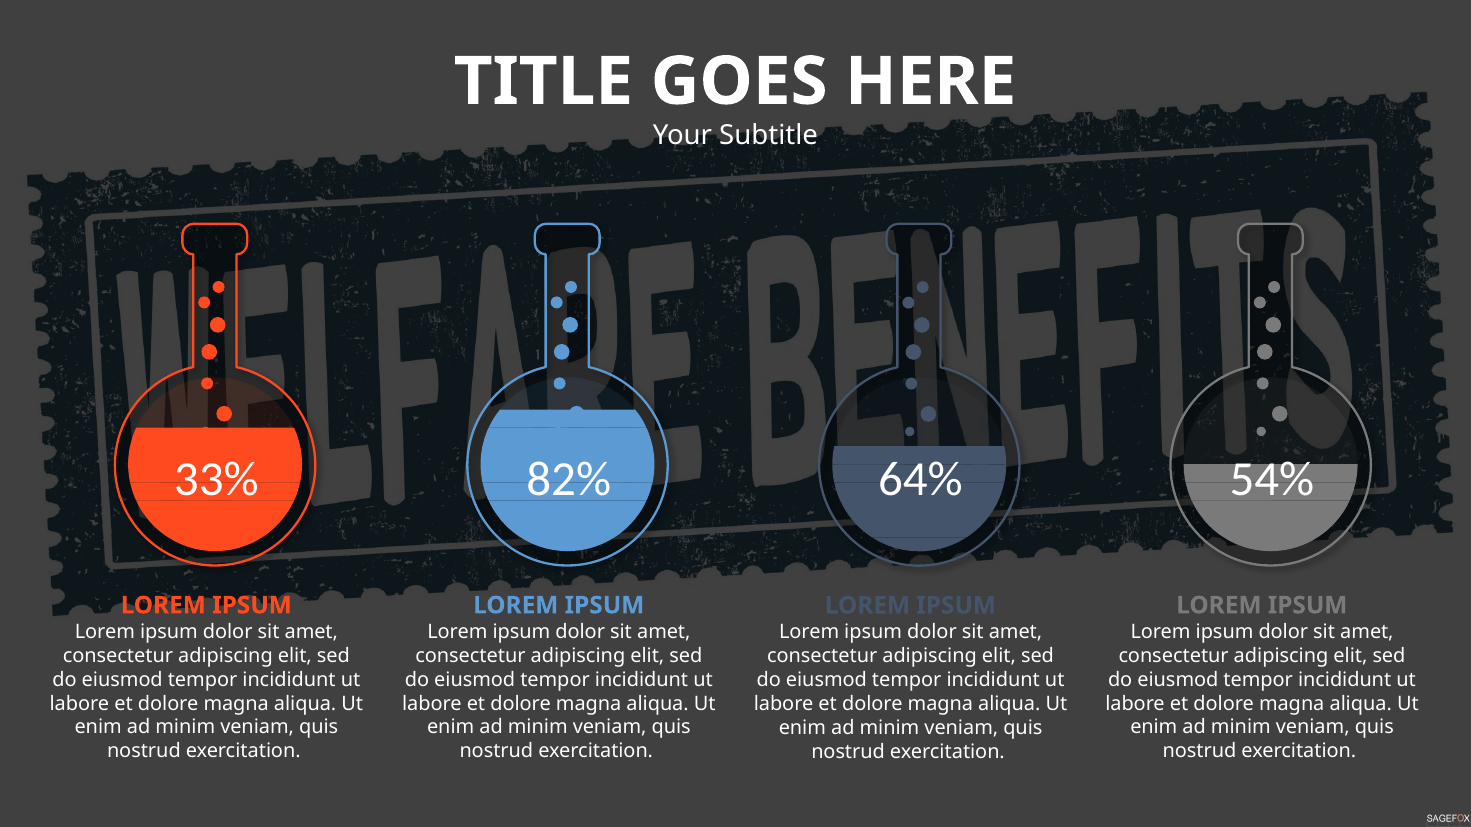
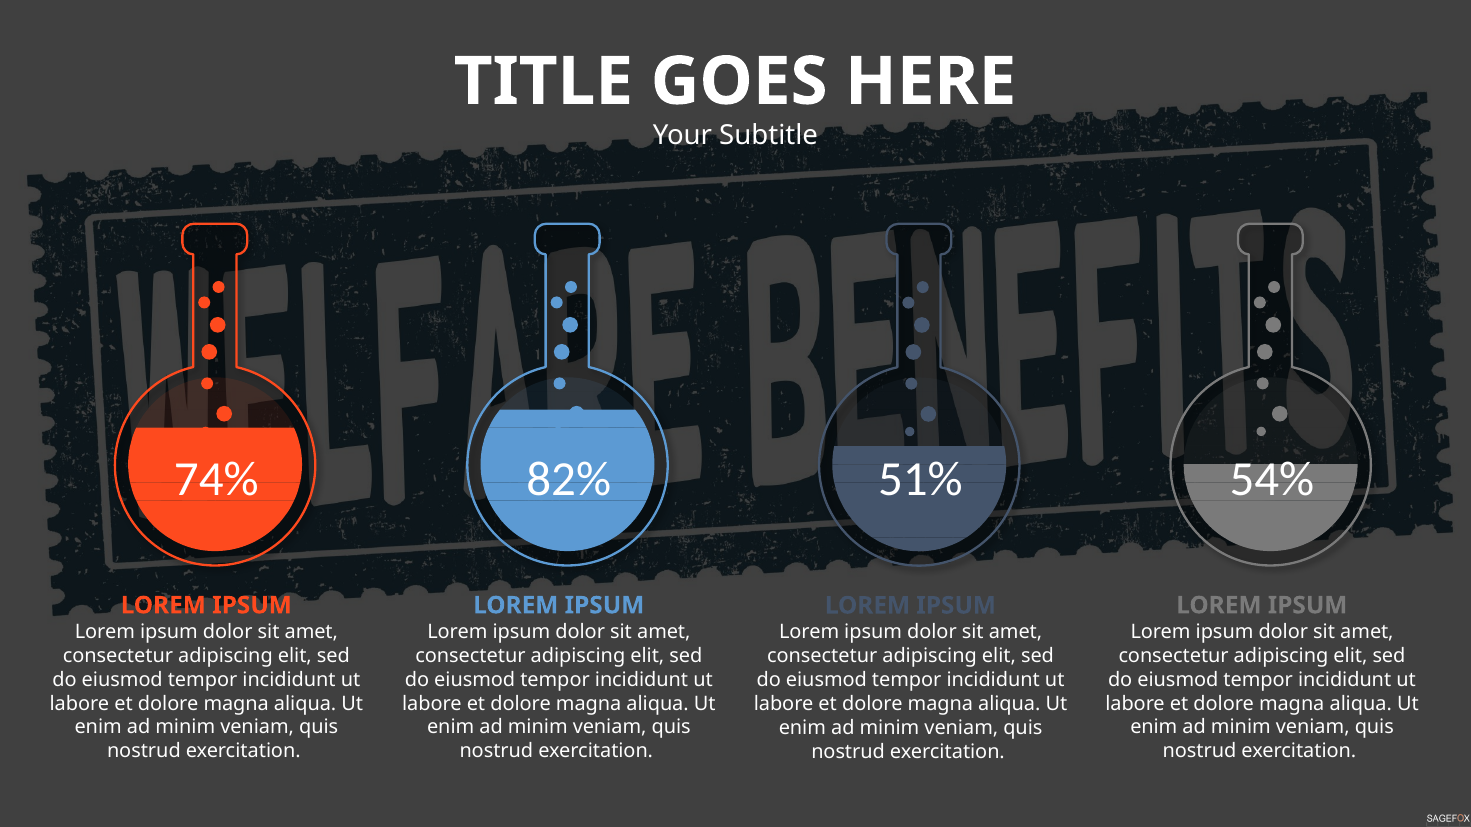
33%: 33% -> 74% (216, 480)
64%: 64% -> 51% (920, 480)
